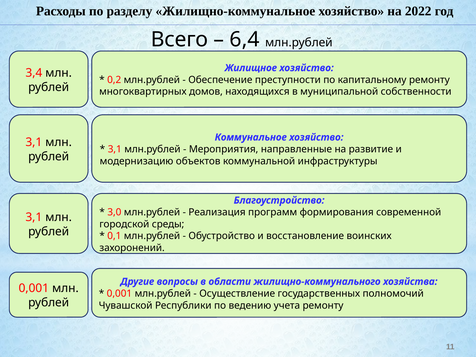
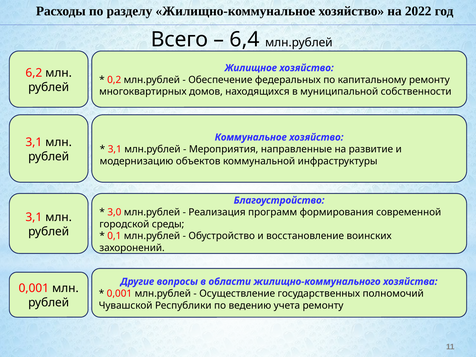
3,4: 3,4 -> 6,2 (34, 73)
преступности: преступности -> федеральных (288, 80)
